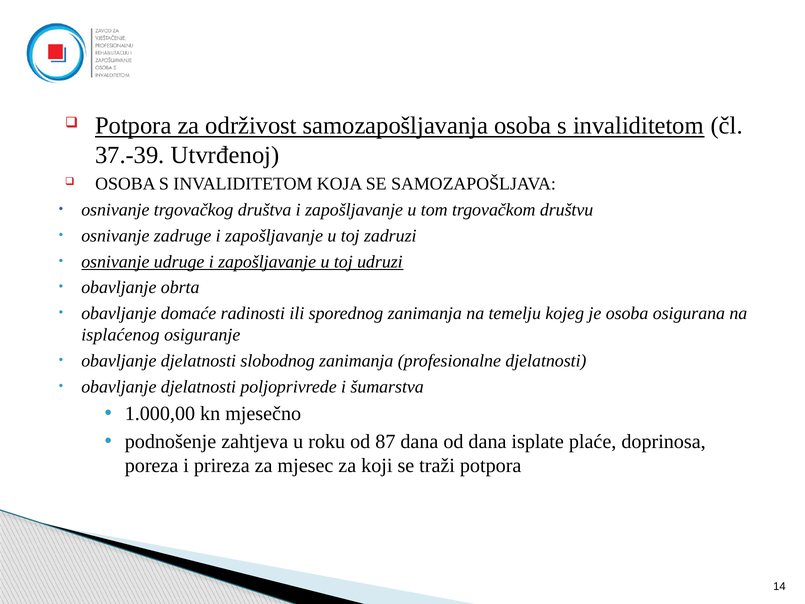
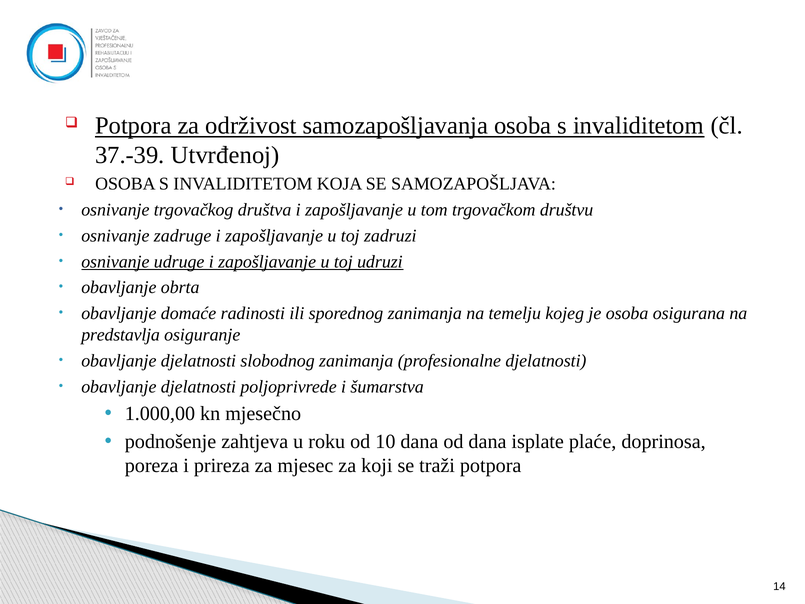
isplaćenog: isplaćenog -> predstavlja (121, 335)
87: 87 -> 10 (385, 441)
